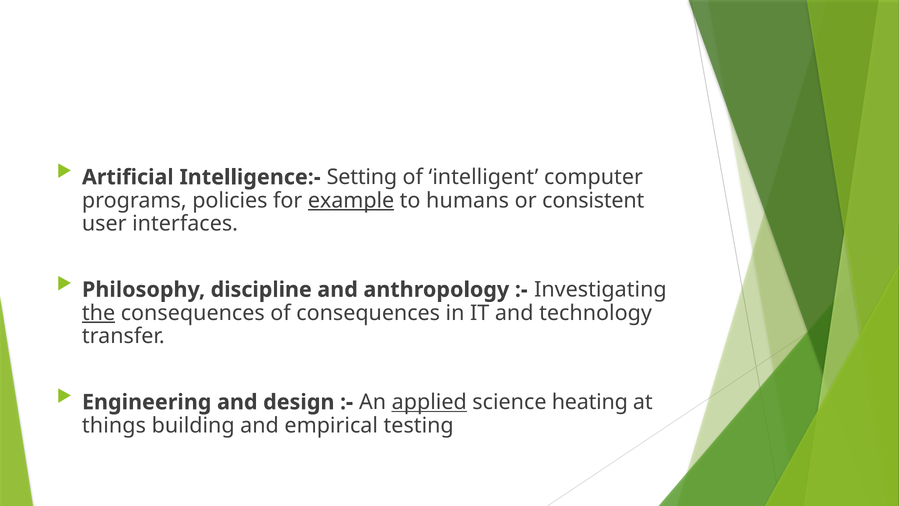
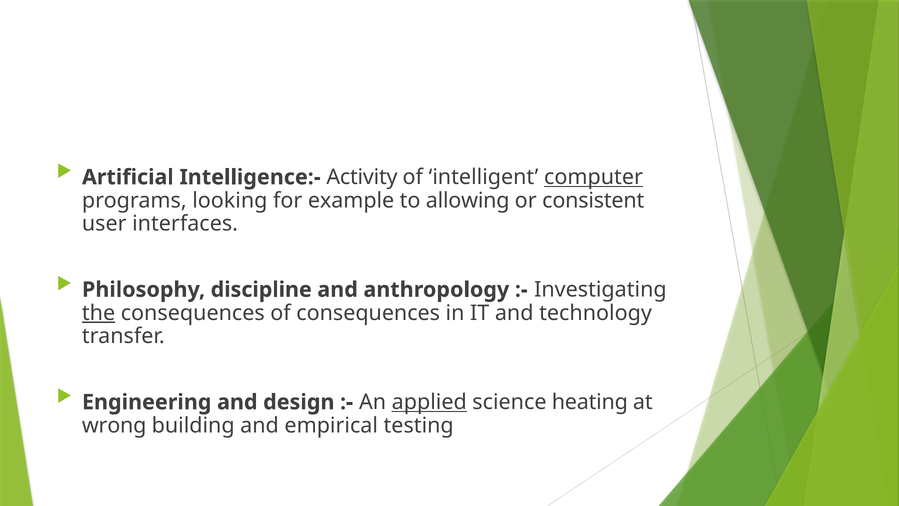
Setting: Setting -> Activity (362, 177)
computer underline: none -> present (593, 177)
policies: policies -> looking (230, 200)
example underline: present -> none (351, 200)
humans: humans -> allowing (468, 200)
things: things -> wrong (114, 425)
